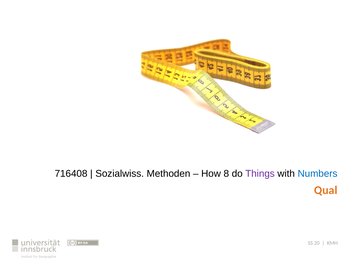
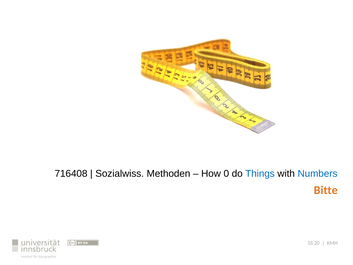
8: 8 -> 0 (226, 173)
Things colour: purple -> blue (260, 173)
Qual: Qual -> Bitte (326, 190)
